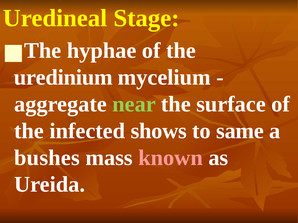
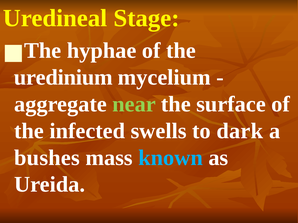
shows: shows -> swells (159, 131)
same: same -> dark (240, 131)
known colour: pink -> light blue (171, 158)
